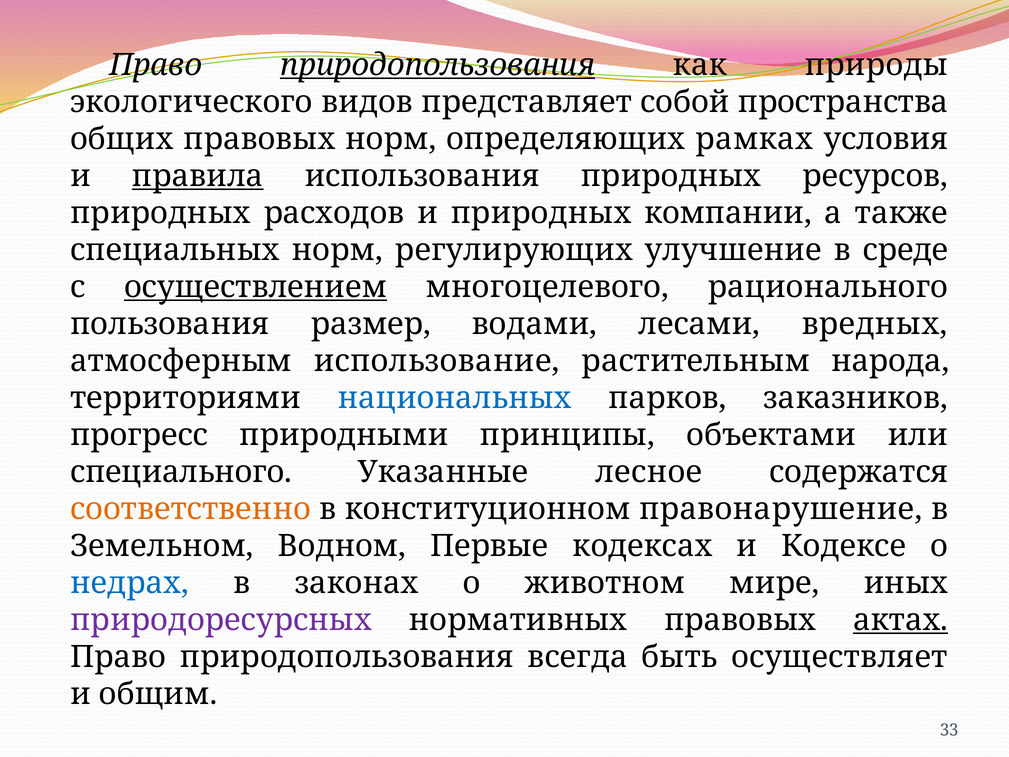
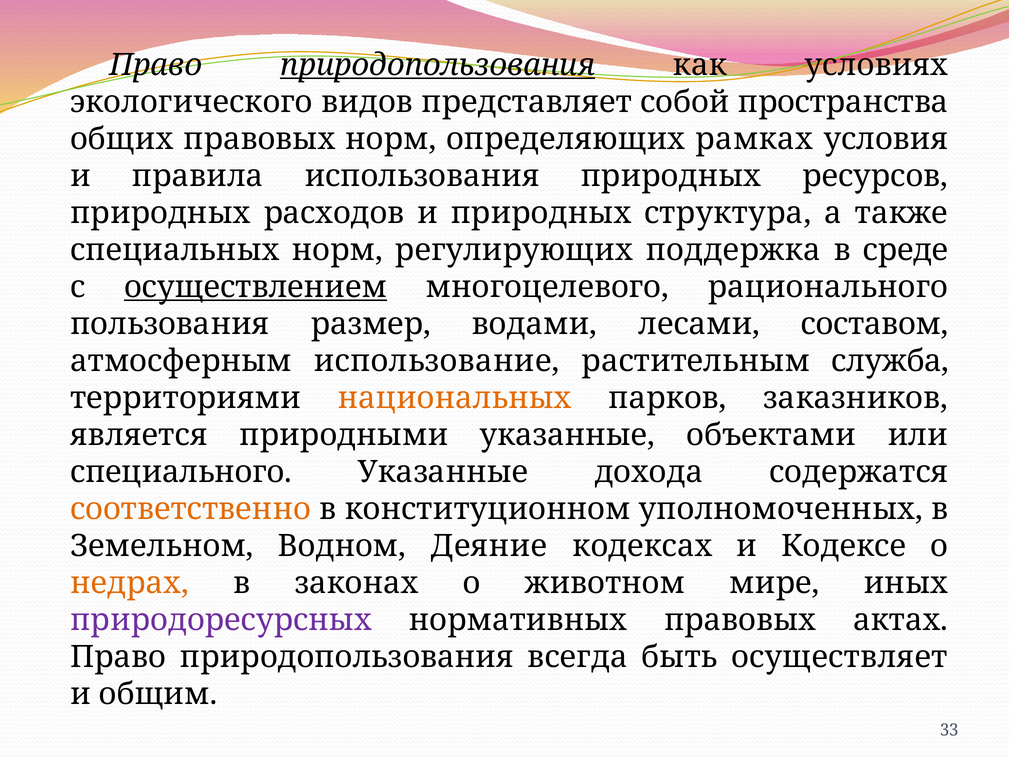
природы: природы -> условиях (876, 65)
правила underline: present -> none (198, 176)
компании: компании -> структура (728, 213)
улучшение: улучшение -> поддержка (733, 250)
вредных: вредных -> составом (875, 324)
народа: народа -> служба (890, 361)
национальных colour: blue -> orange (455, 398)
прогресс: прогресс -> является (139, 435)
природными принципы: принципы -> указанные (567, 435)
лесное: лесное -> дохода (649, 472)
правонарушение: правонарушение -> уполномоченных (781, 509)
Первые: Первые -> Деяние (489, 546)
недрах colour: blue -> orange (129, 583)
актах underline: present -> none (901, 620)
